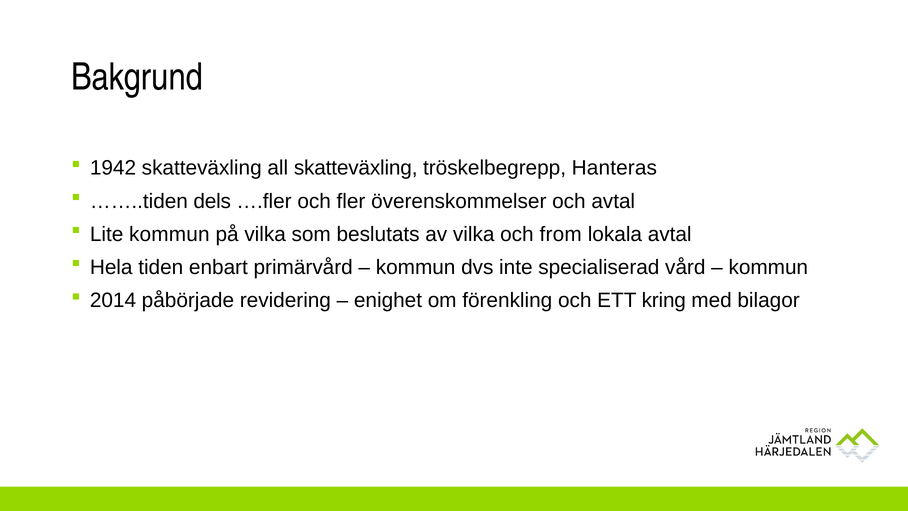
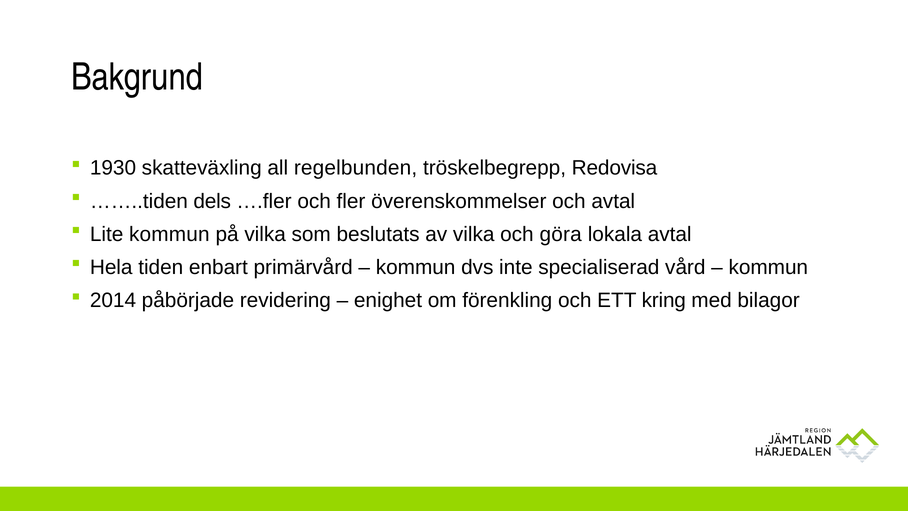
1942: 1942 -> 1930 (113, 168)
all skatteväxling: skatteväxling -> regelbunden (356, 168)
Hanteras: Hanteras -> Redovisa (615, 168)
from: from -> göra (561, 234)
